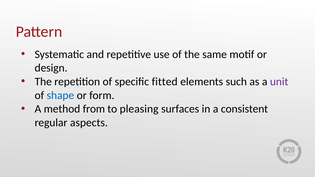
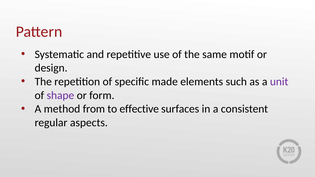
fitted: fitted -> made (165, 82)
shape colour: blue -> purple (60, 95)
pleasing: pleasing -> effective (139, 109)
